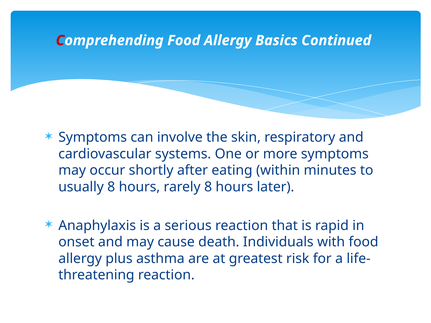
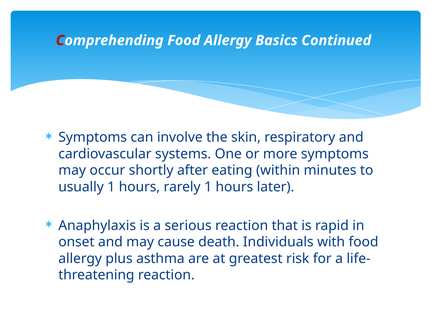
usually 8: 8 -> 1 (111, 187)
rarely 8: 8 -> 1 (208, 187)
